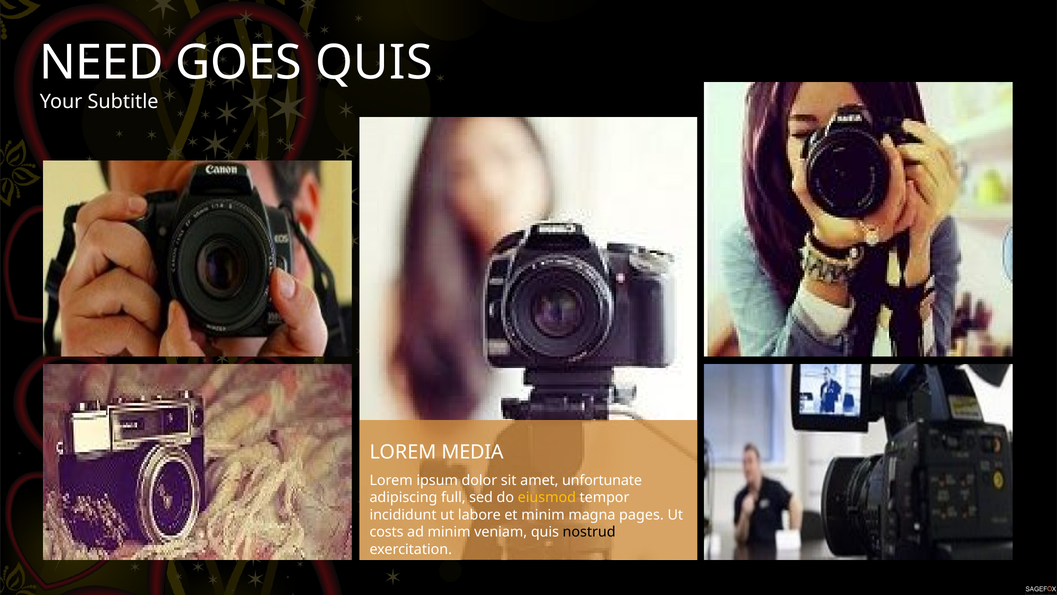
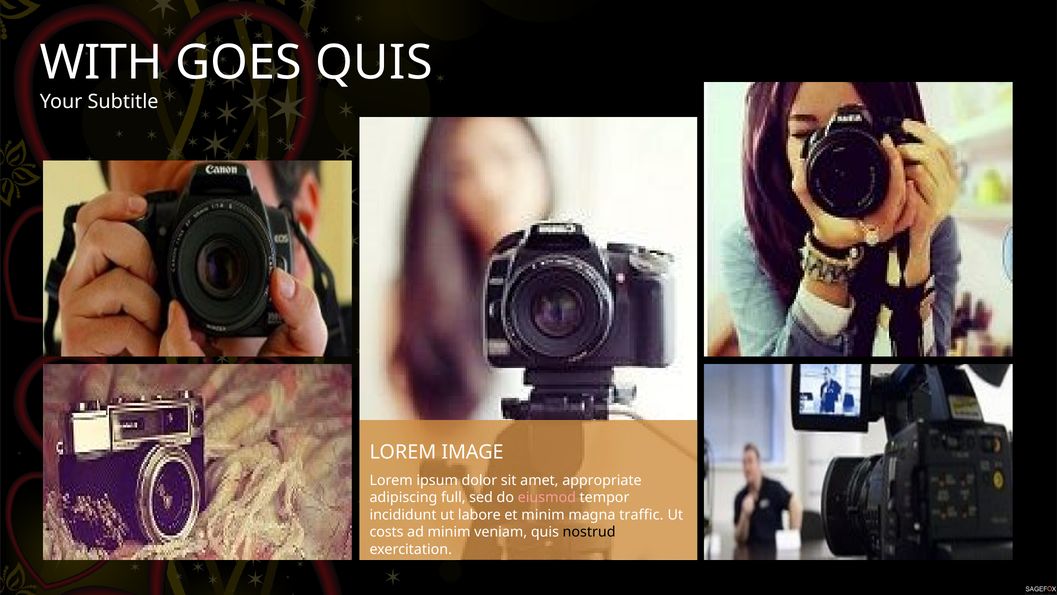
NEED: NEED -> WITH (101, 63)
MEDIA: MEDIA -> IMAGE (473, 452)
unfortunate: unfortunate -> appropriate (602, 480)
eiusmod colour: yellow -> pink (547, 497)
pages: pages -> traffic (641, 515)
